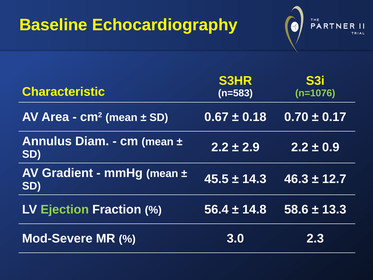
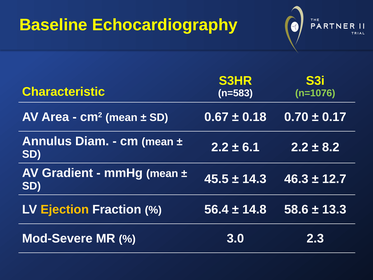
2.9: 2.9 -> 6.1 (251, 147)
0.9: 0.9 -> 8.2 (331, 147)
Ejection colour: light green -> yellow (65, 209)
